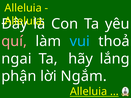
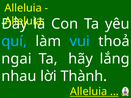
quí colour: pink -> light blue (14, 41)
phận: phận -> nhau (19, 76)
Ngắm: Ngắm -> Thành (84, 76)
